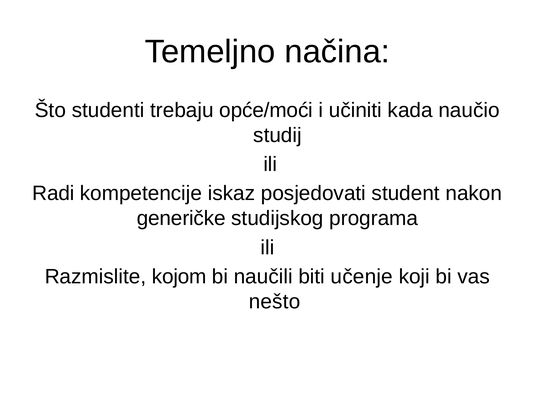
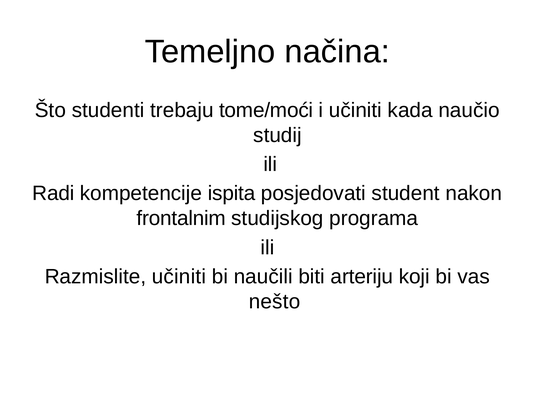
opće/moći: opće/moći -> tome/moći (266, 110)
iskaz: iskaz -> ispita (232, 194)
generičke: generičke -> frontalnim (181, 219)
Razmislite kojom: kojom -> učiniti (179, 277)
učenje: učenje -> arteriju (362, 277)
